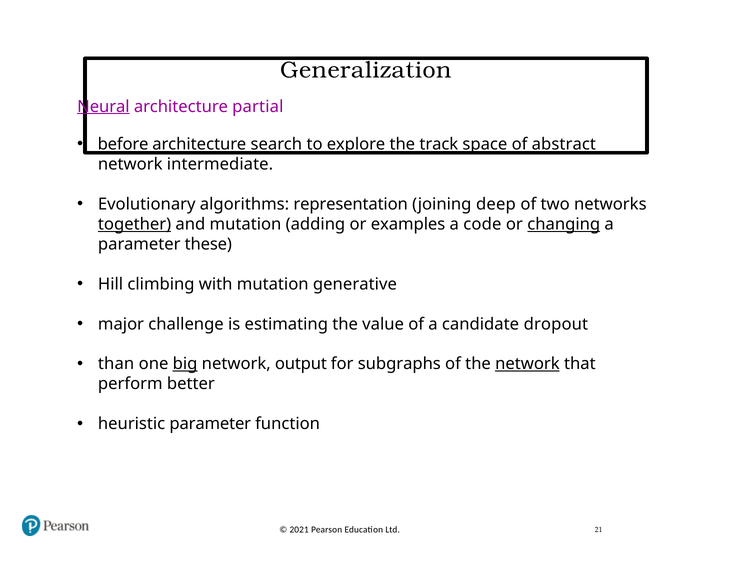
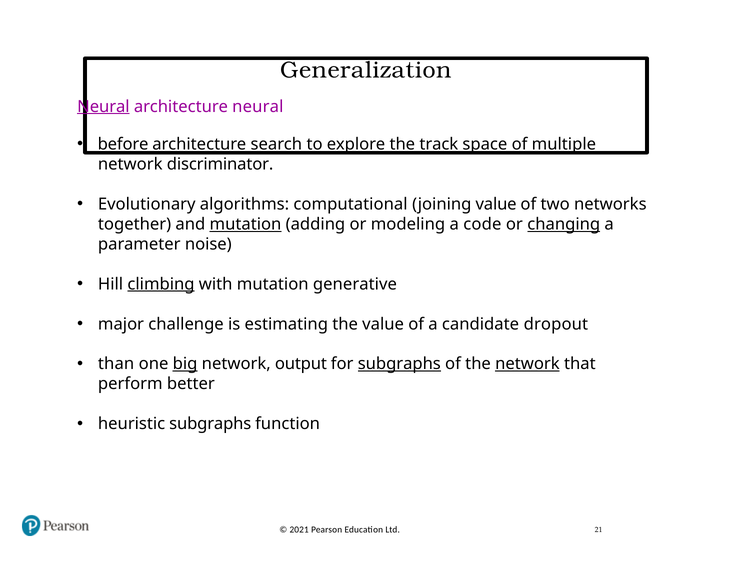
architecture partial: partial -> neural (258, 106)
abstract: abstract -> multiple (564, 144)
intermediate: intermediate -> discriminator (220, 164)
representation: representation -> computational (351, 204)
joining deep: deep -> value (496, 204)
together underline: present -> none (135, 224)
mutation underline: none -> present (246, 224)
examples: examples -> modeling (408, 224)
these: these -> noise (208, 244)
climbing underline: none -> present (161, 284)
subgraphs underline: none -> present (399, 364)
heuristic parameter: parameter -> subgraphs (210, 424)
